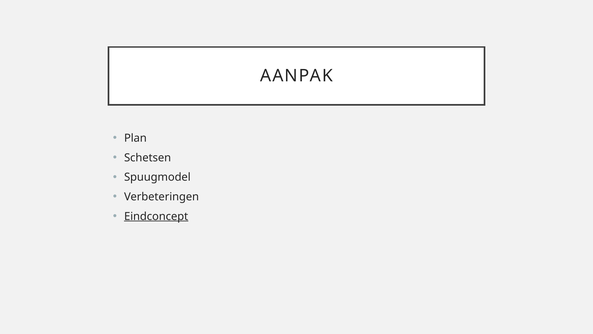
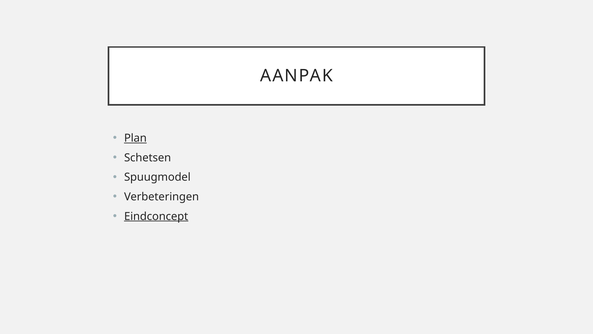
Plan underline: none -> present (135, 138)
